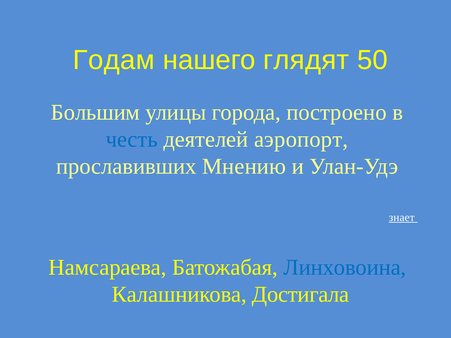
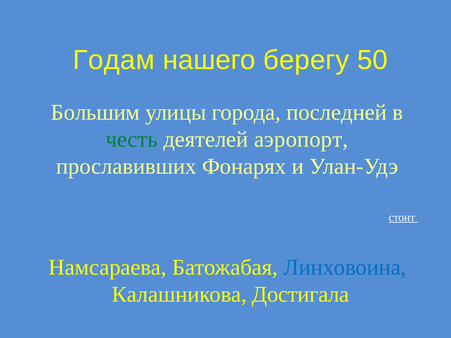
глядят: глядят -> берегу (306, 60)
построено: построено -> последней (337, 112)
честь colour: blue -> green (132, 140)
Мнению: Мнению -> Фонарях (244, 167)
знает: знает -> стоит (402, 218)
